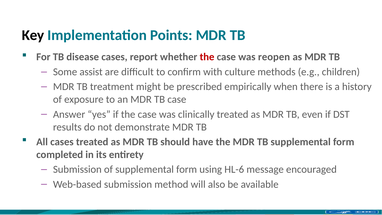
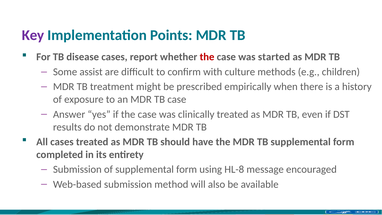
Key colour: black -> purple (33, 35)
reopen: reopen -> started (274, 57)
HL-6: HL-6 -> HL-8 (234, 169)
